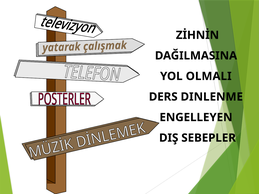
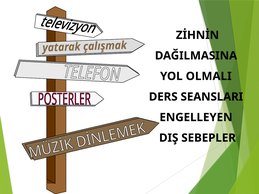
DINLENME: DINLENME -> SEANSLARI (212, 97)
